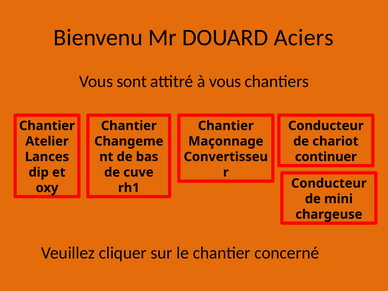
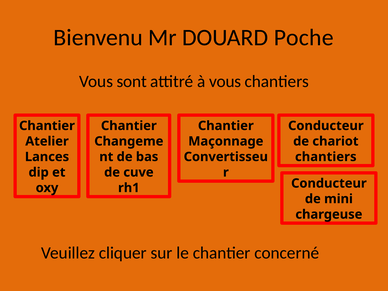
Aciers: Aciers -> Poche (304, 38)
continuer: continuer -> chantiers (326, 157)
